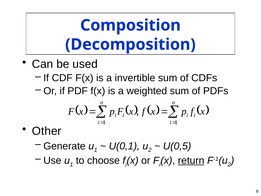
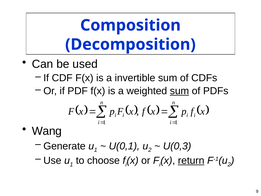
sum underline: none -> present (179, 91)
Other: Other -> Wang (47, 131)
U(0,5: U(0,5 -> U(0,3 (177, 146)
